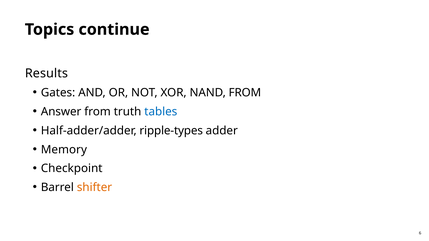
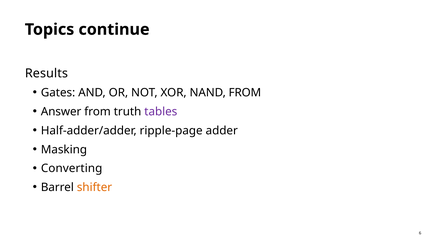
tables colour: blue -> purple (161, 112)
ripple-types: ripple-types -> ripple-page (171, 131)
Memory: Memory -> Masking (64, 150)
Checkpoint: Checkpoint -> Converting (72, 169)
